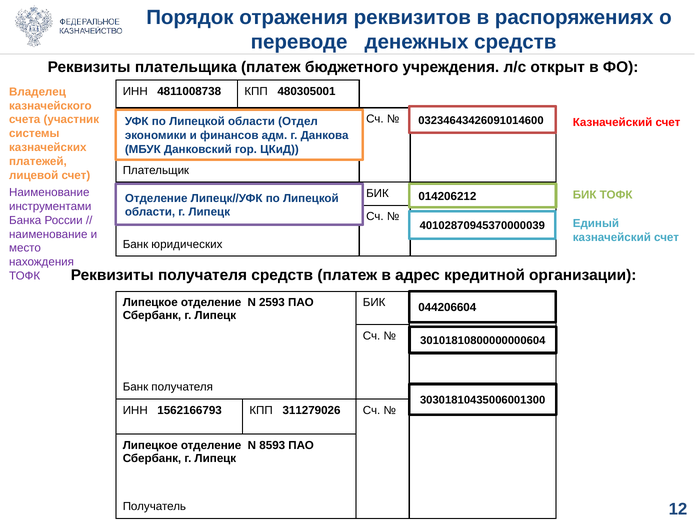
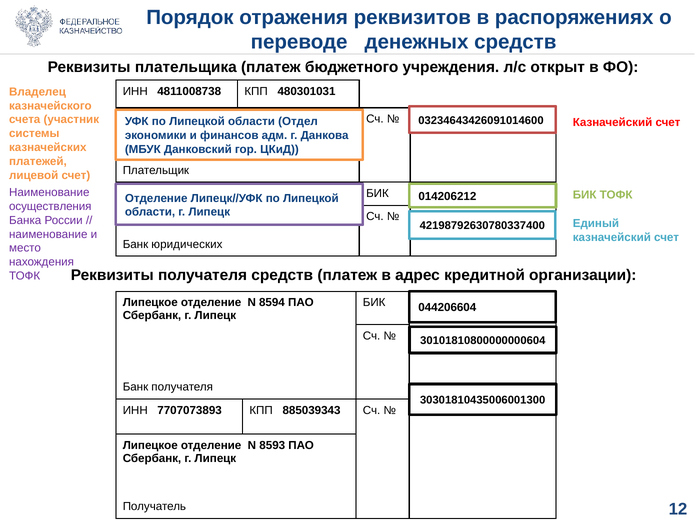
480305001: 480305001 -> 480301031 (306, 92)
инструментами: инструментами -> осуществления (50, 206)
40102870945370000039: 40102870945370000039 -> 42198792630780337400 (482, 226)
2593: 2593 -> 8594 (272, 303)
1562166793: 1562166793 -> 7707073893 (190, 411)
311279026: 311279026 -> 885039343 (311, 411)
